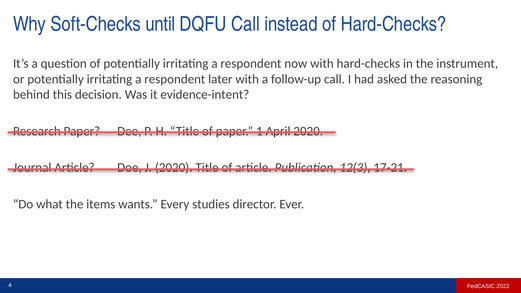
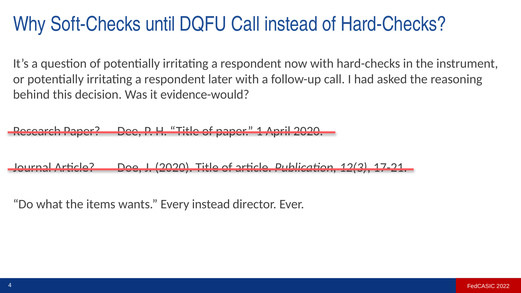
evidence-intent: evidence-intent -> evidence-would (205, 95)
Every studies: studies -> instead (211, 204)
